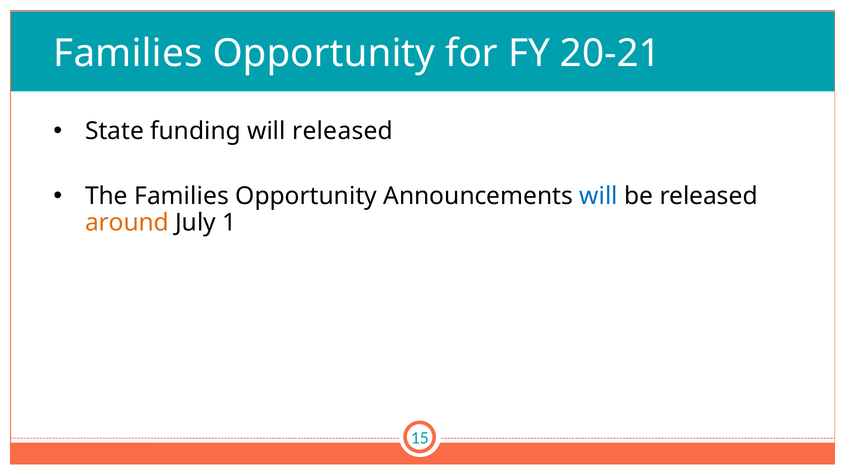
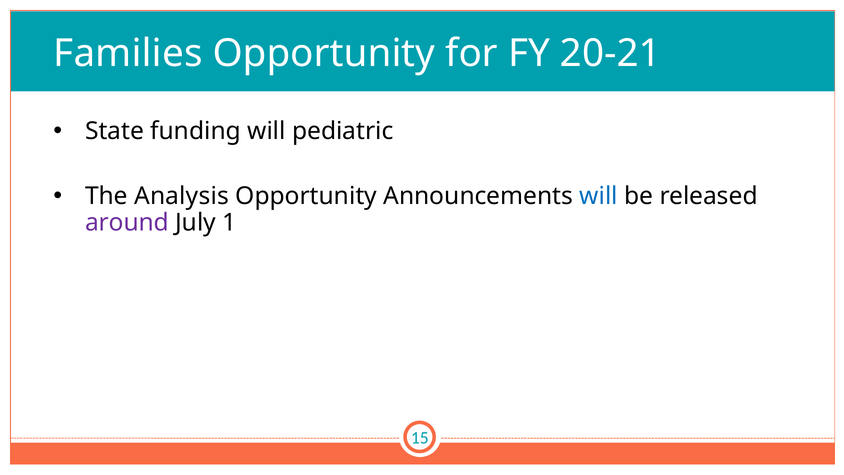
will released: released -> pediatric (343, 131)
The Families: Families -> Analysis (182, 196)
around colour: orange -> purple (127, 222)
